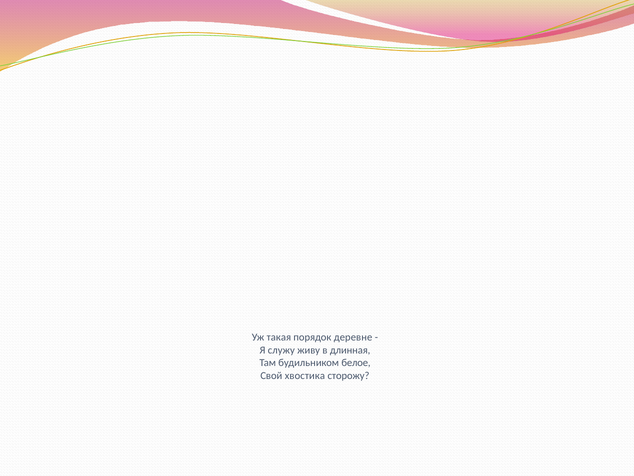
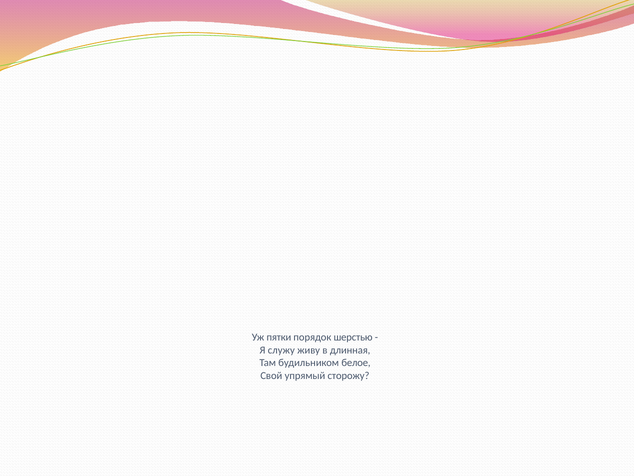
такая: такая -> пятки (279, 337)
деревне: деревне -> шерстью (353, 337)
хвостика: хвостика -> упрямый (305, 375)
